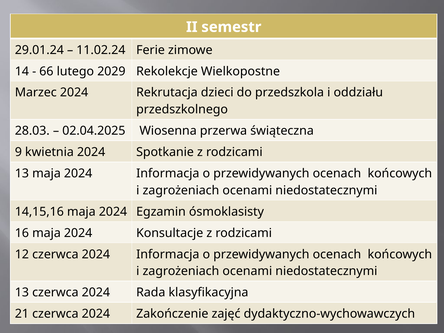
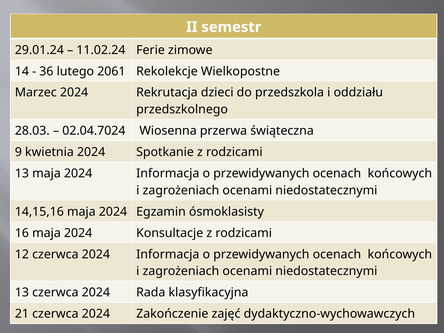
66: 66 -> 36 (46, 71)
2029: 2029 -> 2061 (111, 71)
02.04.2025: 02.04.2025 -> 02.04.7024 (94, 131)
